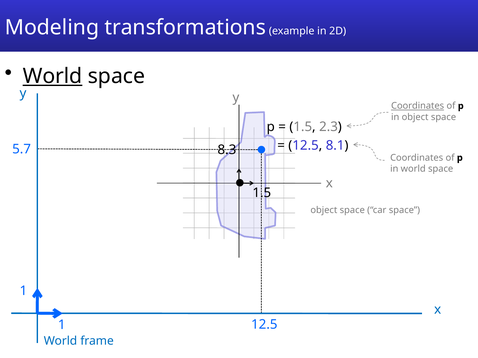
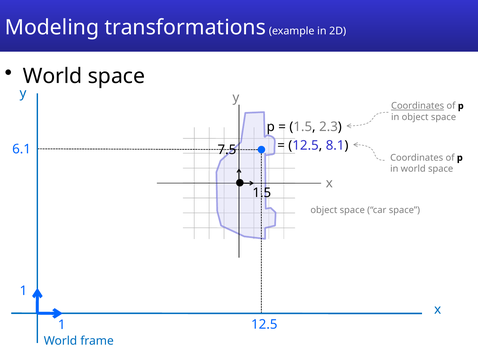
World underline: present -> none (53, 76)
5.7: 5.7 -> 6.1 (22, 149)
8.3: 8.3 -> 7.5 (227, 150)
